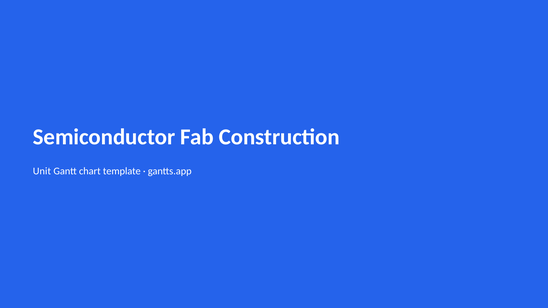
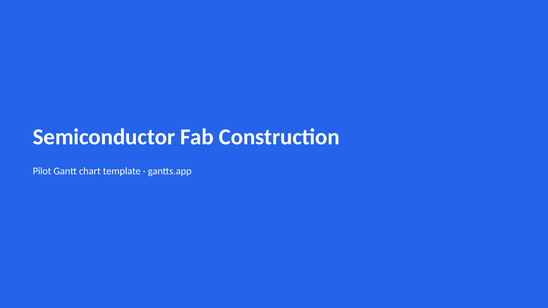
Unit: Unit -> Pilot (42, 171)
